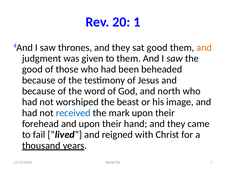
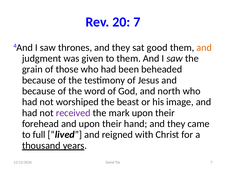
20 1: 1 -> 7 (137, 22)
good: good -> grain (32, 69)
received colour: blue -> purple (73, 113)
fail: fail -> full (39, 134)
